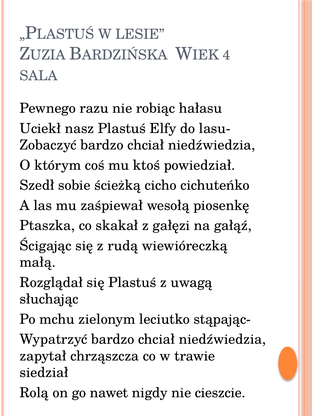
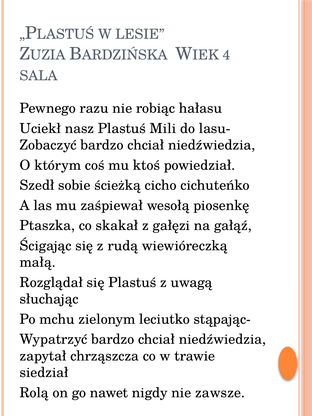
Elfy: Elfy -> Mili (163, 129)
cieszcie: cieszcie -> zawsze (220, 393)
